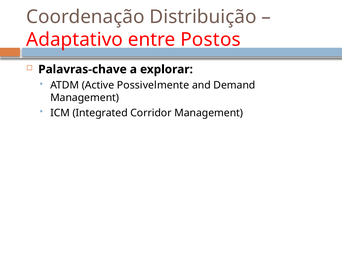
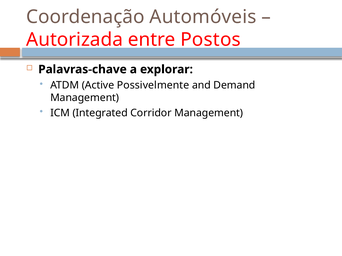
Distribuição: Distribuição -> Automóveis (203, 17)
Adaptativo: Adaptativo -> Autorizada (75, 40)
